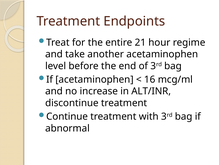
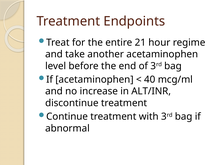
16: 16 -> 40 (150, 79)
